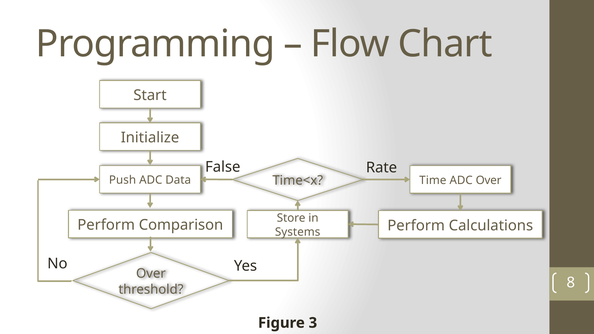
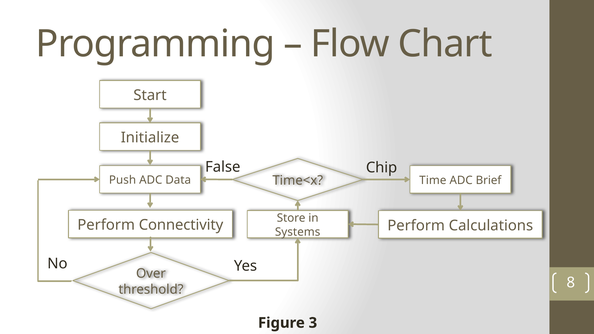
Rate: Rate -> Chip (382, 168)
ADC Over: Over -> Brief (489, 180)
Comparison: Comparison -> Connectivity (181, 225)
